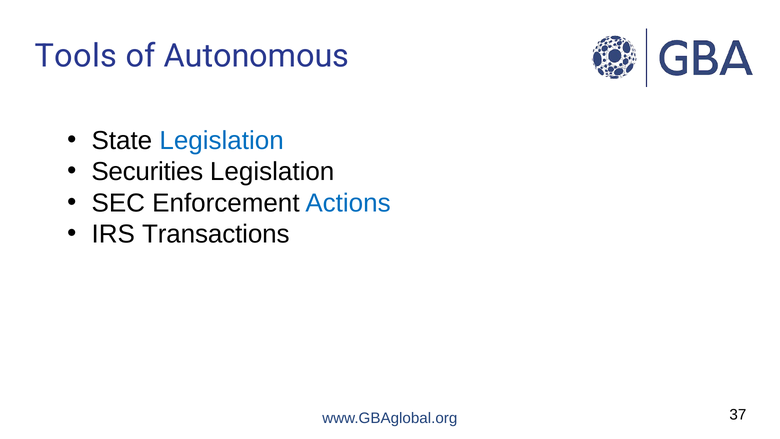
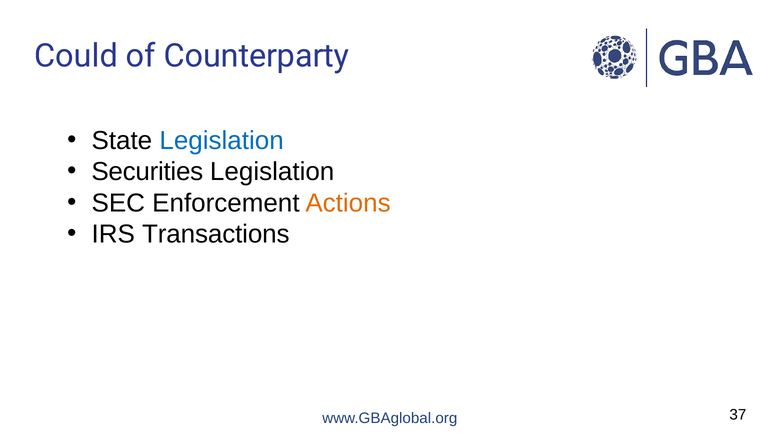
Tools: Tools -> Could (76, 56)
Autonomous: Autonomous -> Counterparty (256, 56)
Actions colour: blue -> orange (348, 203)
